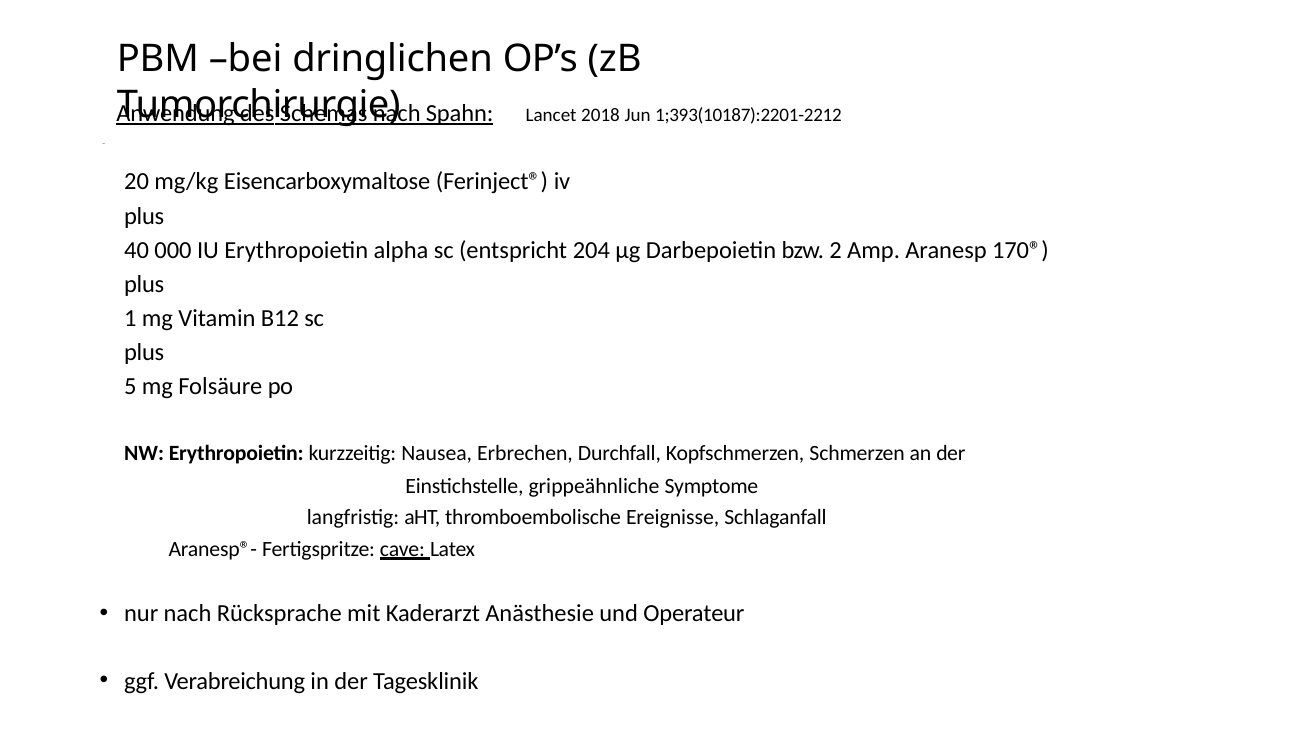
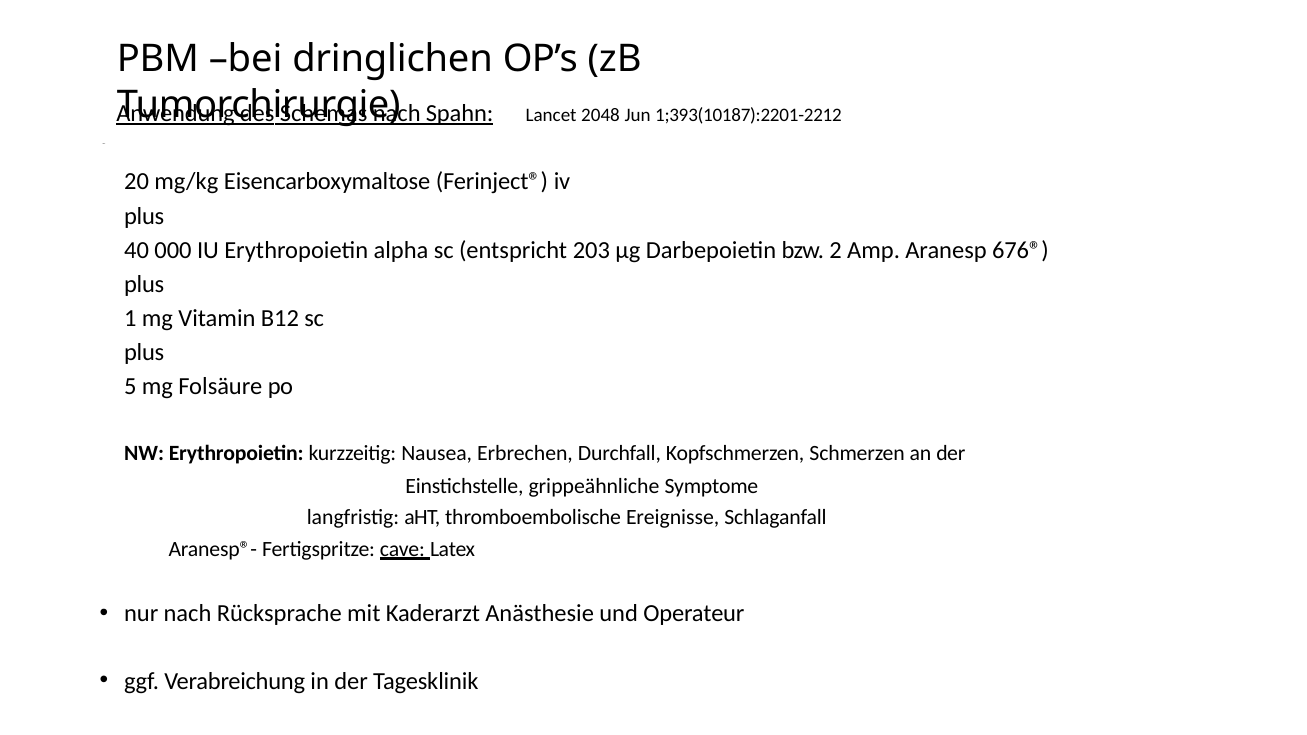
2018: 2018 -> 2048 (601, 115)
204: 204 -> 203 (591, 250)
170®: 170® -> 676® (1020, 250)
